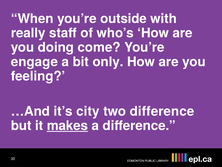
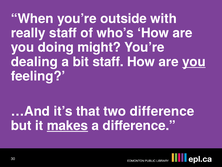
come: come -> might (99, 47)
engage: engage -> dealing (34, 62)
bit only: only -> staff (108, 62)
you underline: none -> present (194, 62)
city: city -> that (88, 111)
